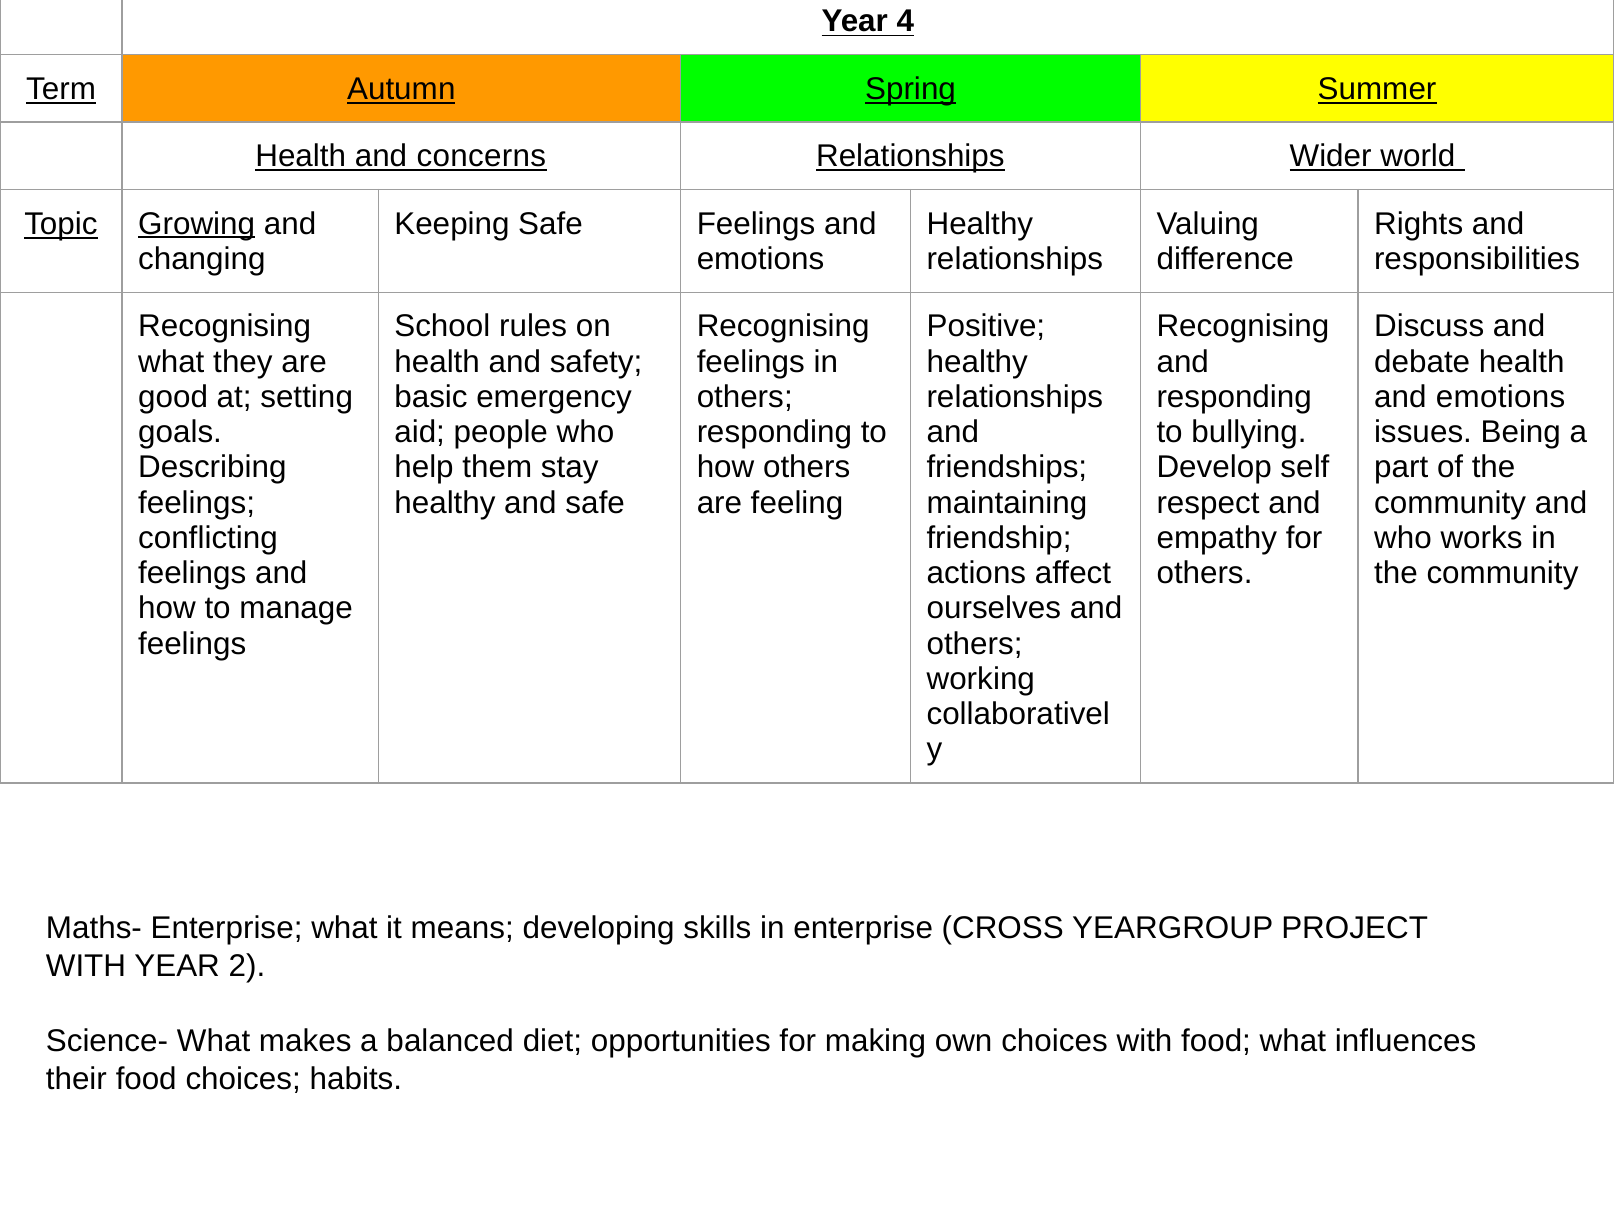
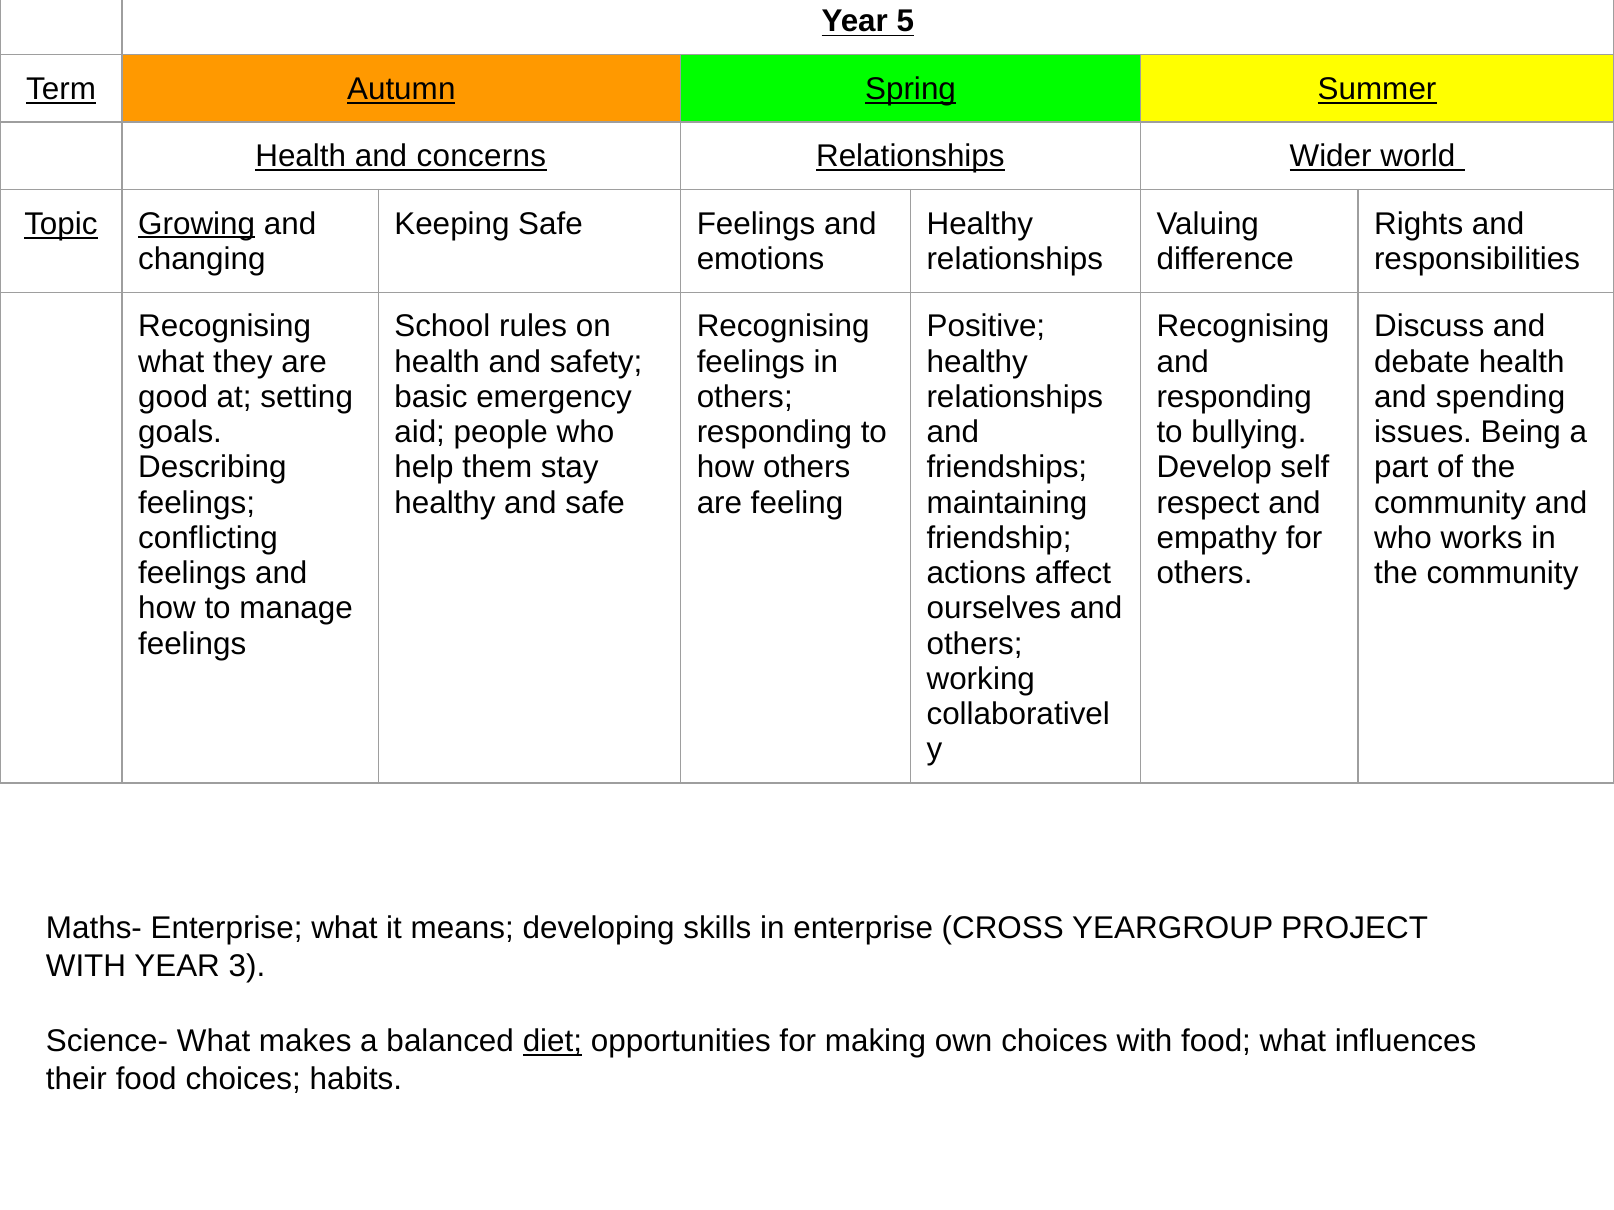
4: 4 -> 5 (905, 22)
emotions: emotions -> spending (1501, 397)
2: 2 -> 3 (247, 966)
diet underline: none -> present (552, 1042)
